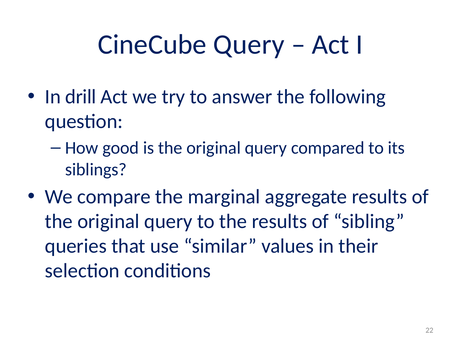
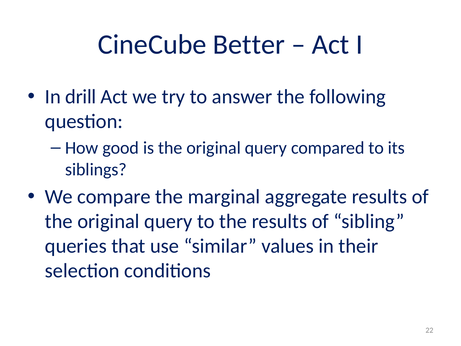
CineCube Query: Query -> Better (249, 45)
